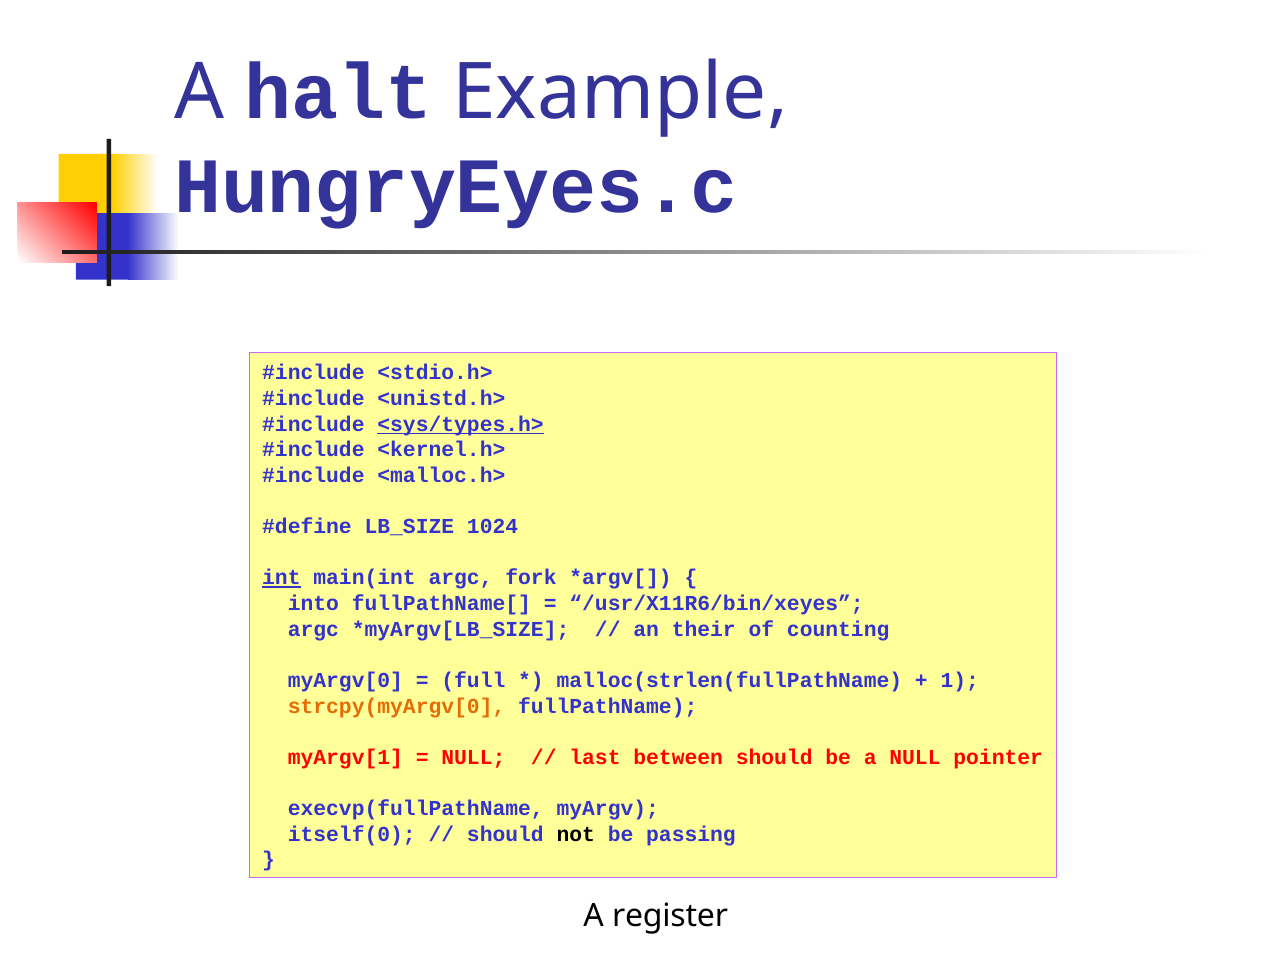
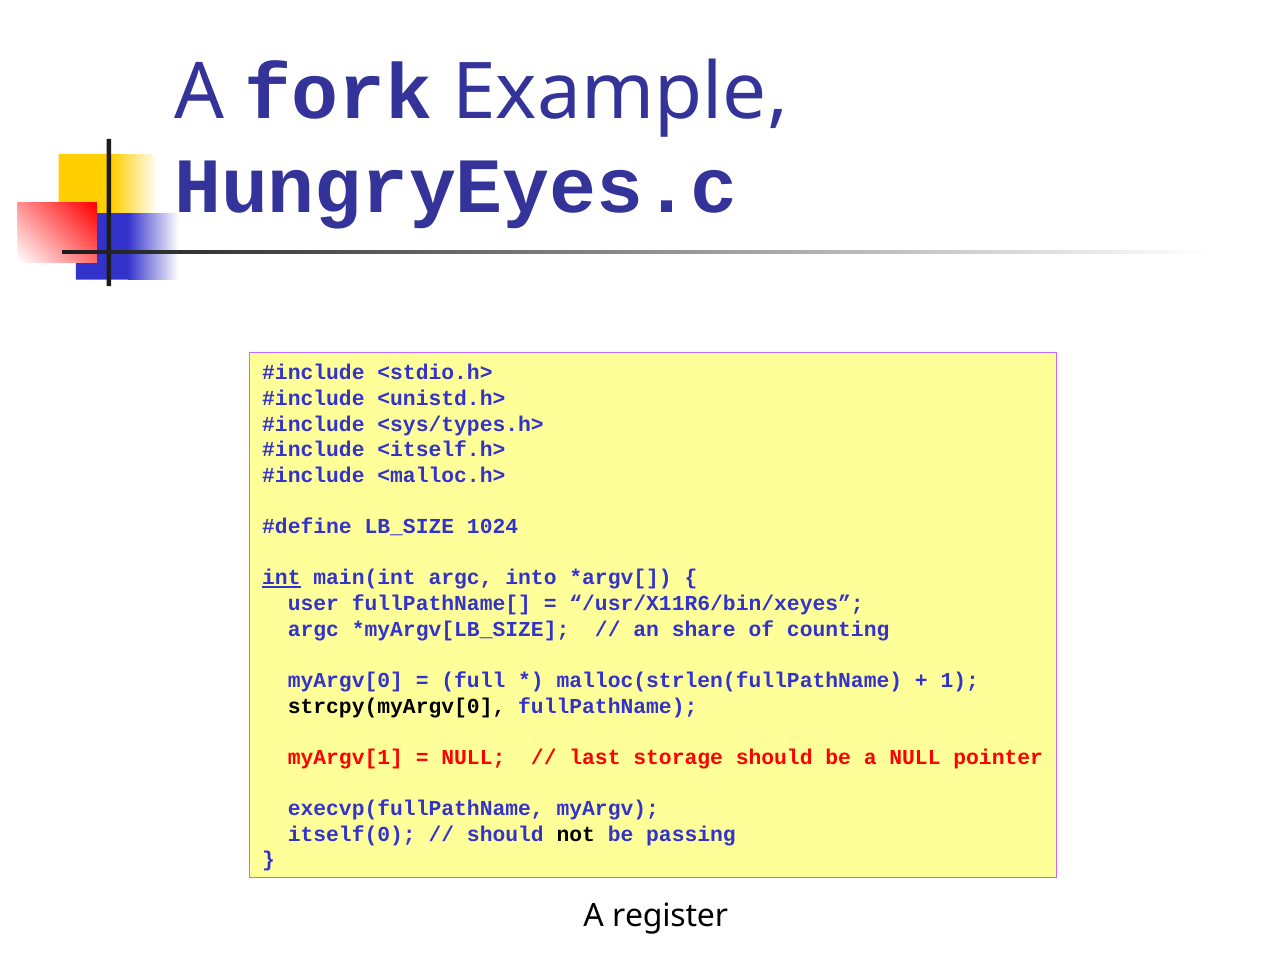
halt: halt -> fork (338, 93)
<sys/types.h> underline: present -> none (461, 424)
<kernel.h>: <kernel.h> -> <itself.h> (441, 450)
fork: fork -> into (531, 578)
into: into -> user (313, 603)
their: their -> share (704, 629)
strcpy(myArgv[0 colour: orange -> black (397, 706)
between: between -> storage (678, 757)
